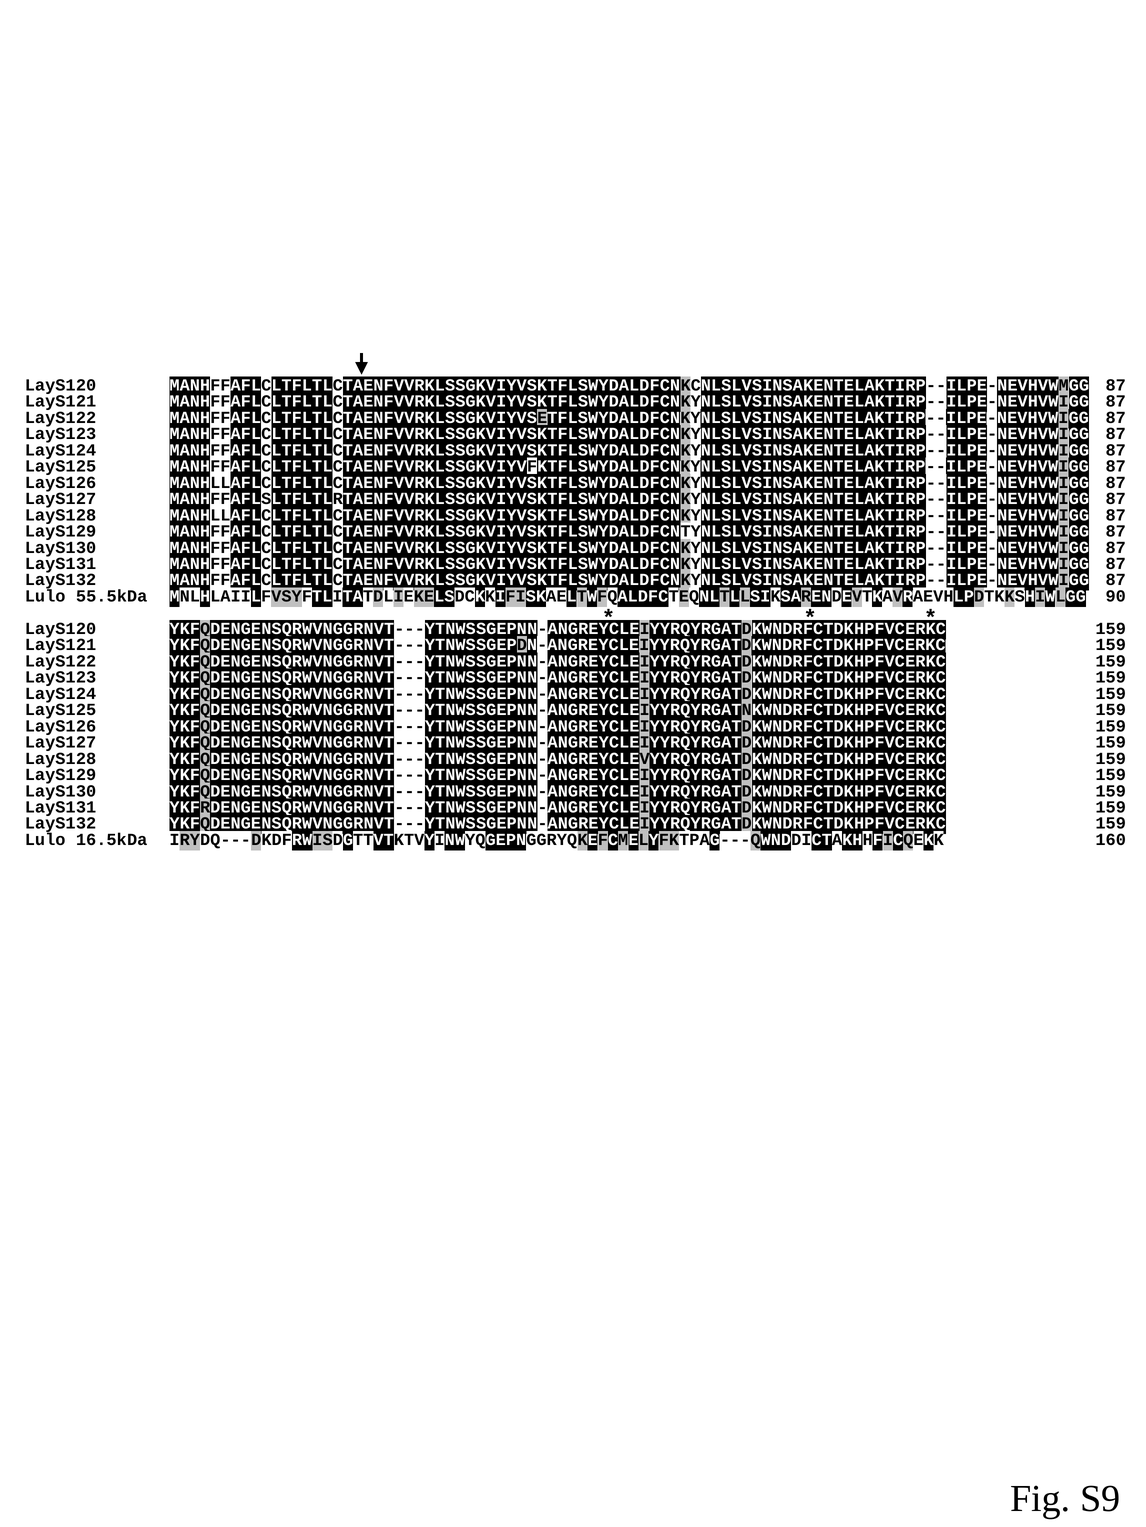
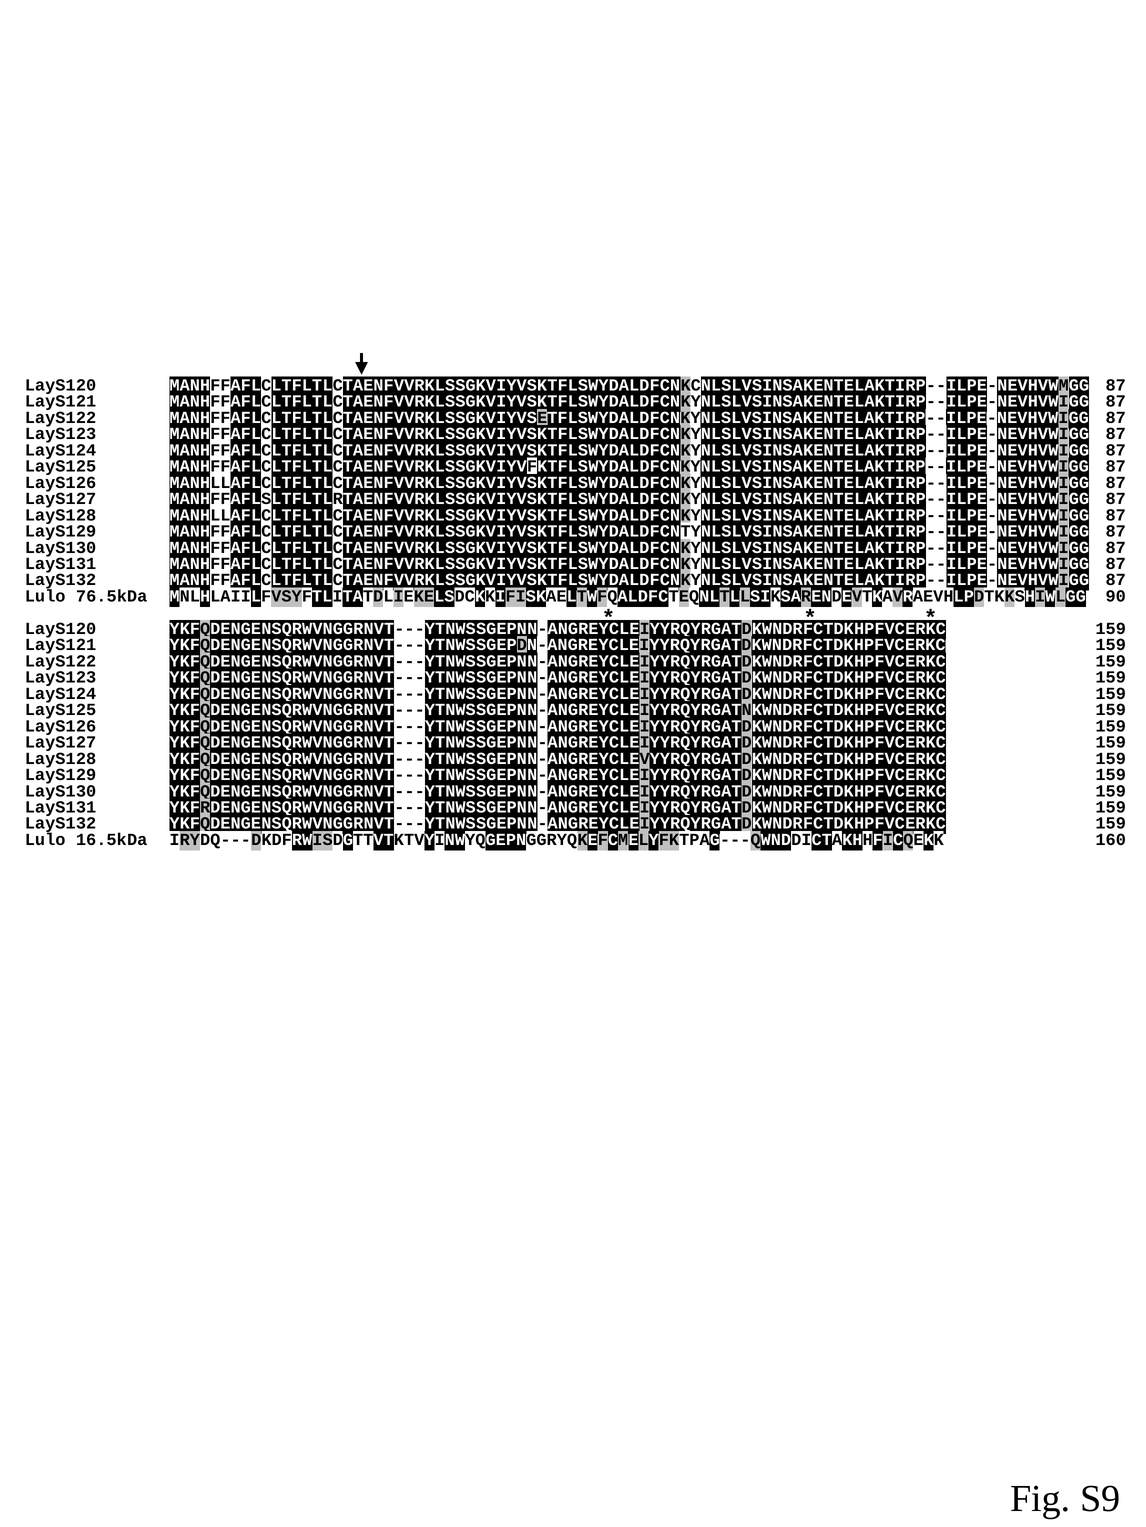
55.5kDa: 55.5kDa -> 76.5kDa (112, 597)
